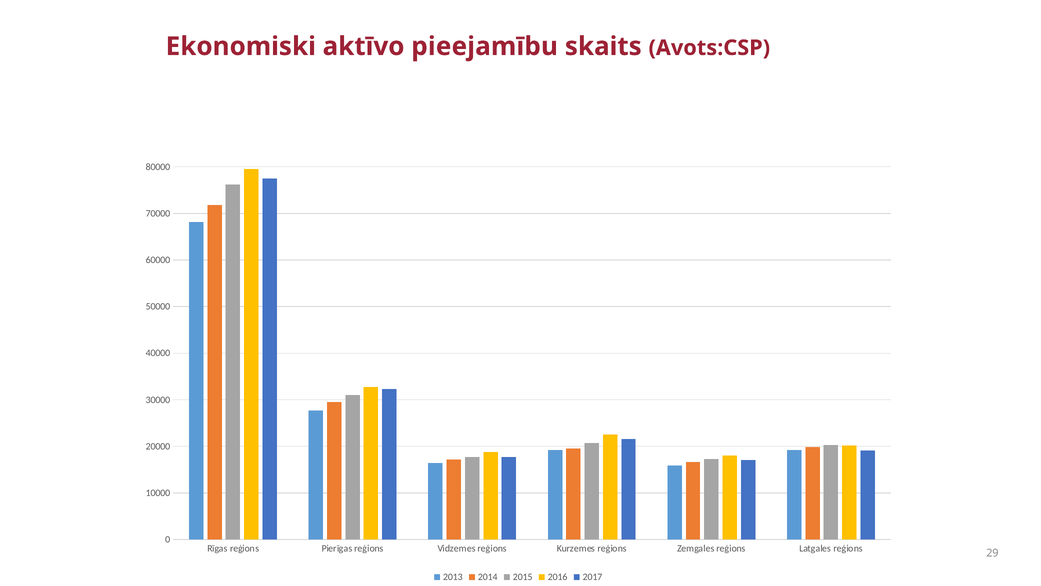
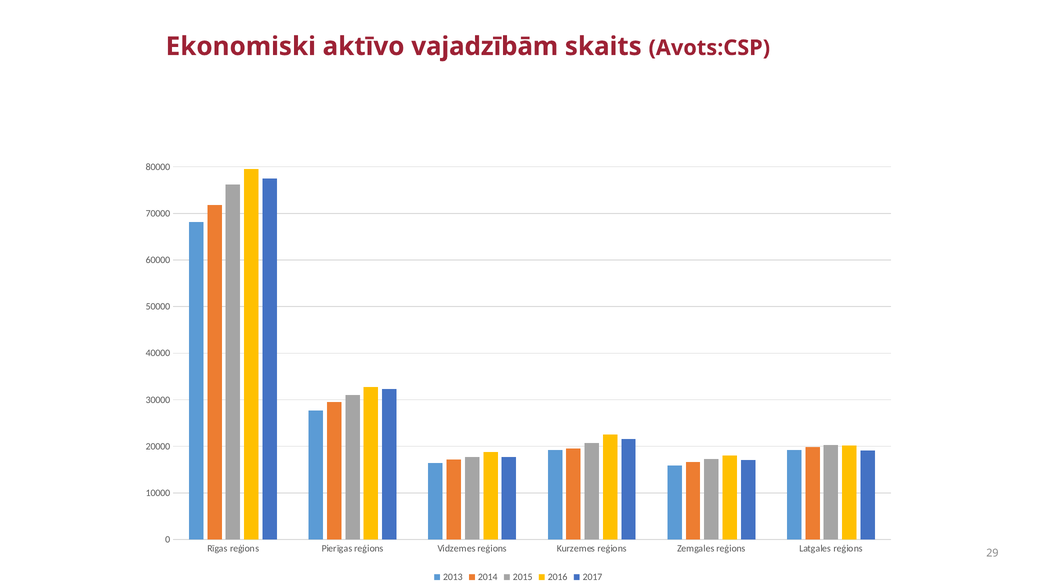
pieejamību: pieejamību -> vajadzībām (485, 46)
